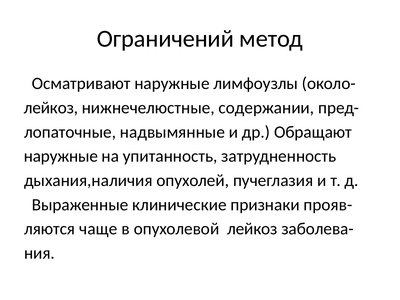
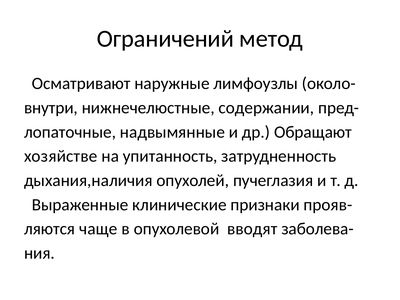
лейкоз: лейкоз -> внутри (51, 108)
наружные: наружные -> хозяйстве (61, 156)
опухолевой лейкоз: лейкоз -> вводят (252, 229)
